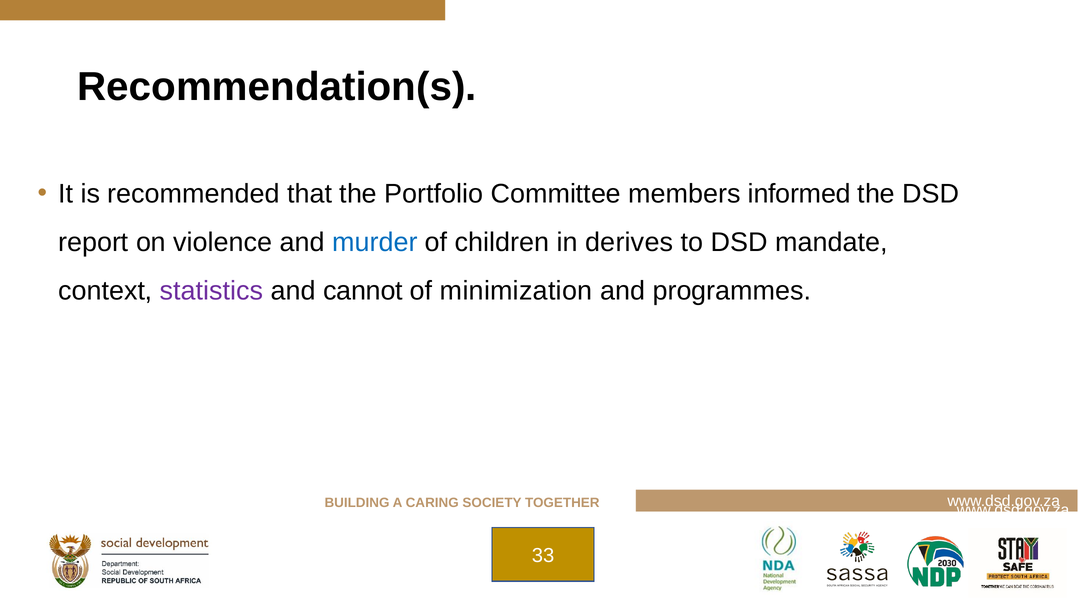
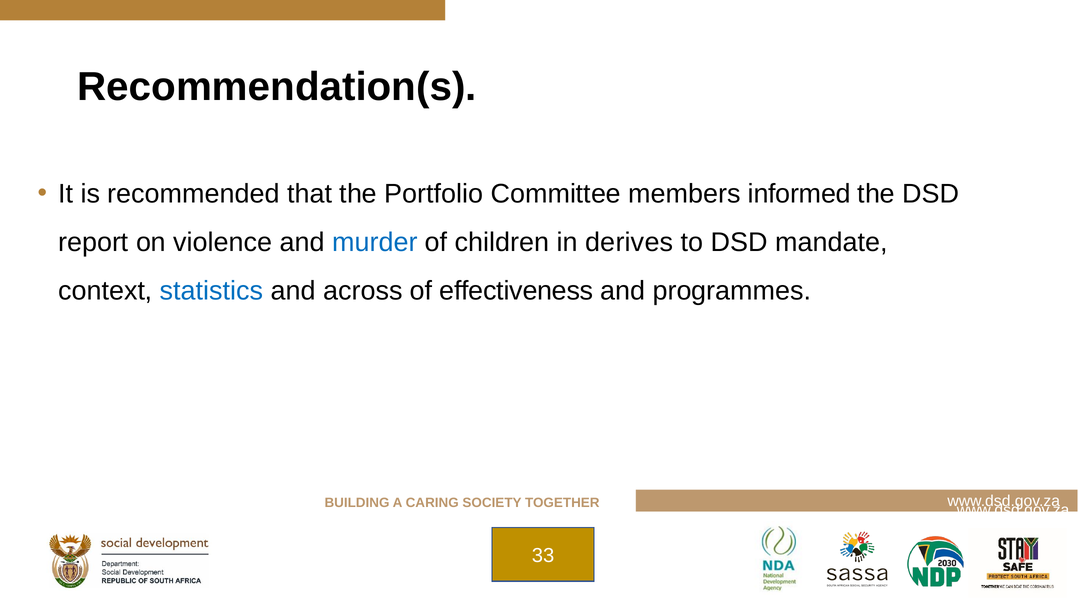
statistics colour: purple -> blue (212, 291)
cannot: cannot -> across (363, 291)
minimization: minimization -> effectiveness (516, 291)
